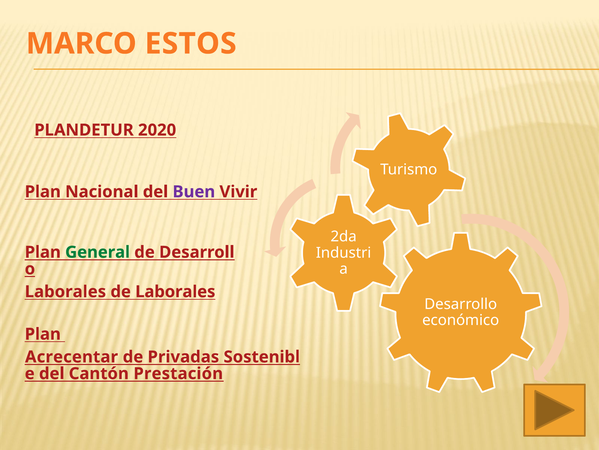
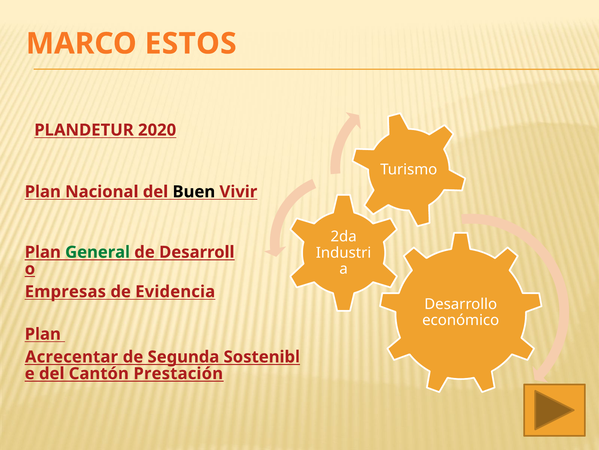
Buen colour: purple -> black (194, 191)
Laborales: Laborales -> Empresas (65, 291)
de Laborales: Laborales -> Evidencia (175, 291)
Privadas: Privadas -> Segunda (183, 356)
